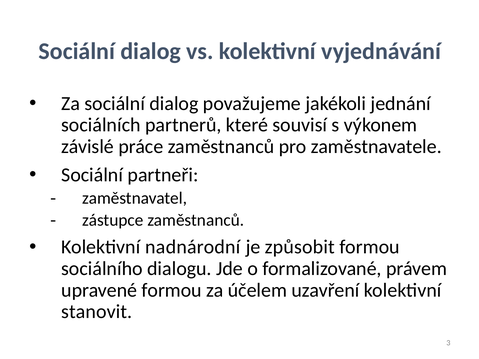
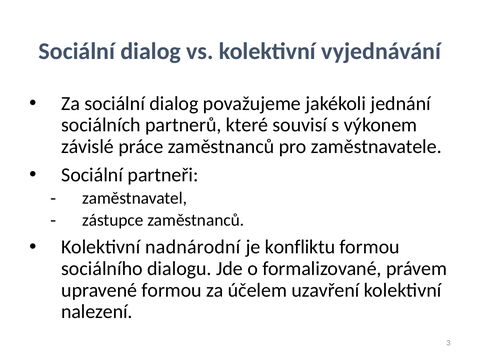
způsobit: způsobit -> konfliktu (300, 247)
stanovit: stanovit -> nalezení (97, 312)
